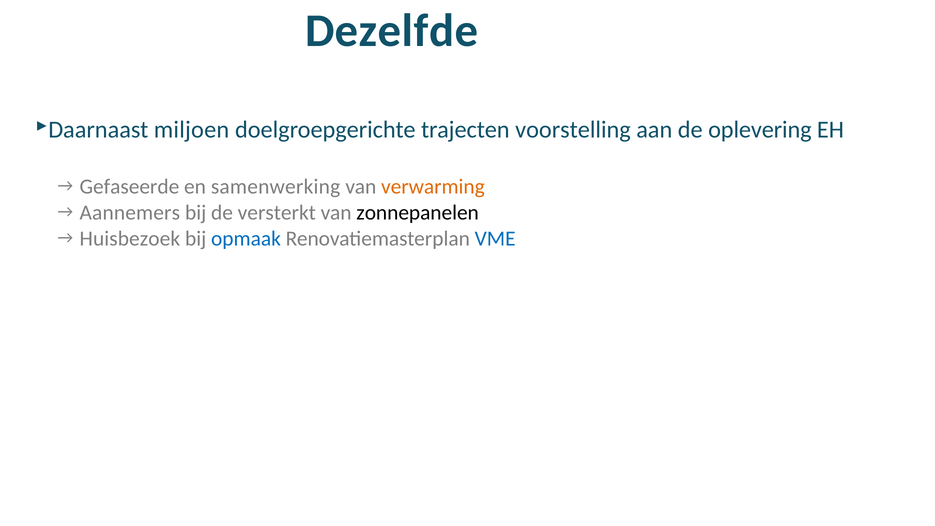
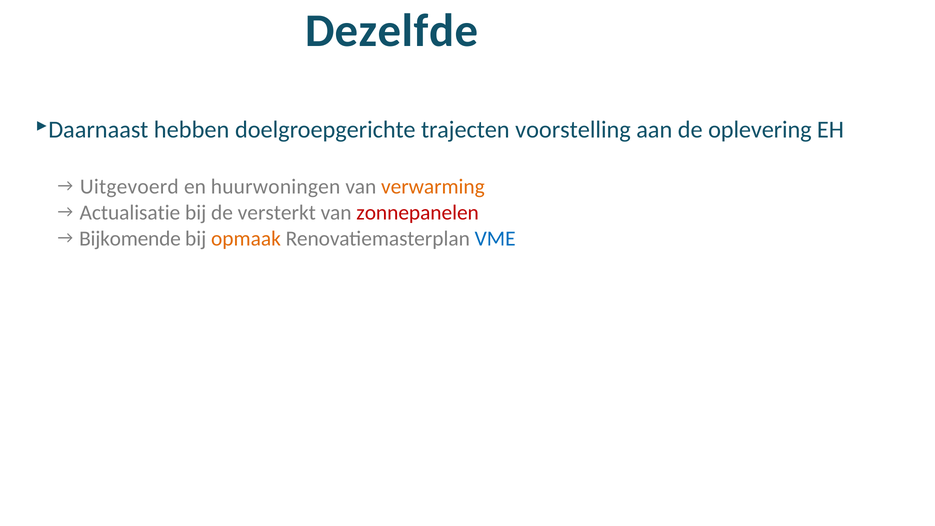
miljoen: miljoen -> hebben (192, 130)
Gefaseerde: Gefaseerde -> Uitgevoerd (129, 186)
samenwerking: samenwerking -> huurwoningen (276, 186)
Aannemers: Aannemers -> Actualisatie (130, 212)
zonnepanelen colour: black -> red (418, 212)
Huisbezoek: Huisbezoek -> Bijkomende (130, 239)
opmaak colour: blue -> orange (246, 239)
